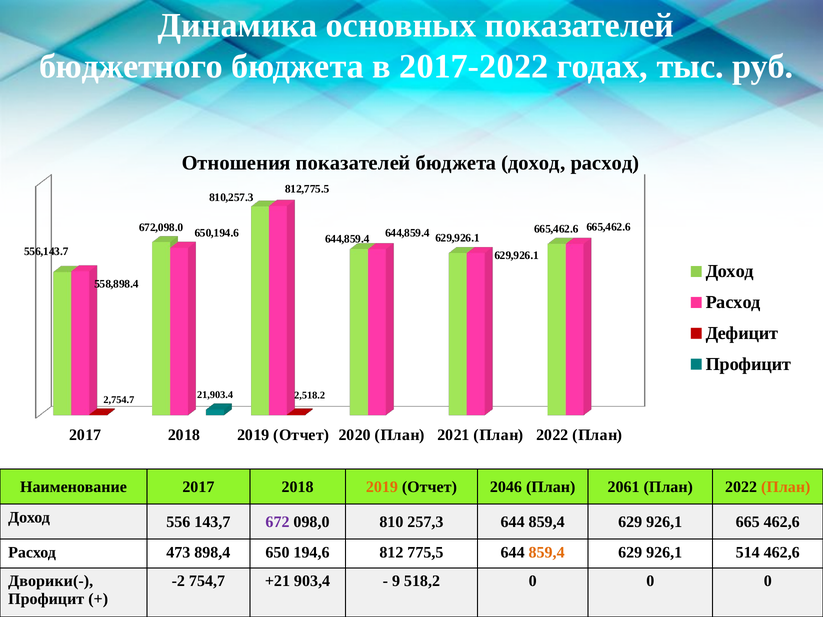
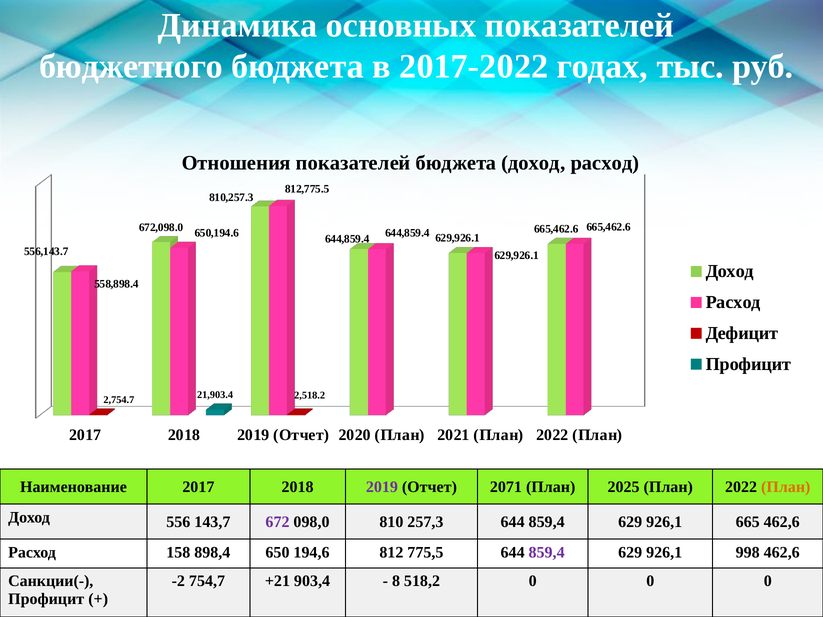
2019 colour: orange -> purple (382, 487)
2046: 2046 -> 2071 (506, 487)
2061: 2061 -> 2025 (624, 487)
473: 473 -> 158 (178, 553)
859,4 colour: orange -> purple (547, 553)
514: 514 -> 998 (748, 553)
Дворики(-: Дворики(- -> Санкции(- (51, 581)
9: 9 -> 8 (396, 581)
